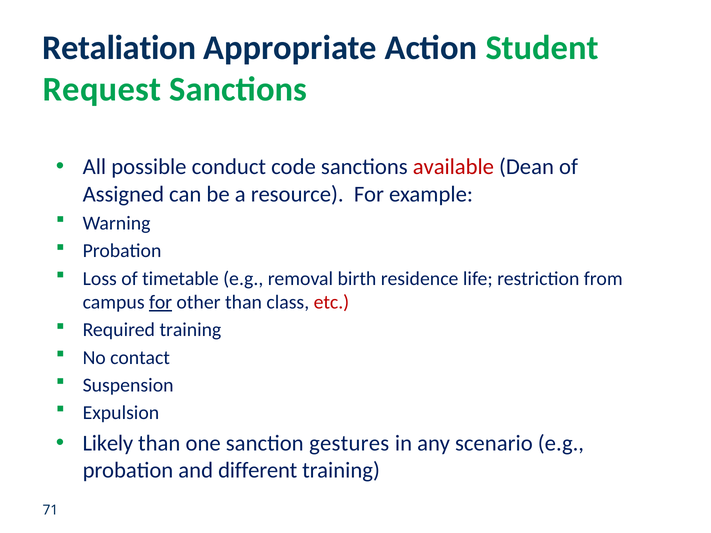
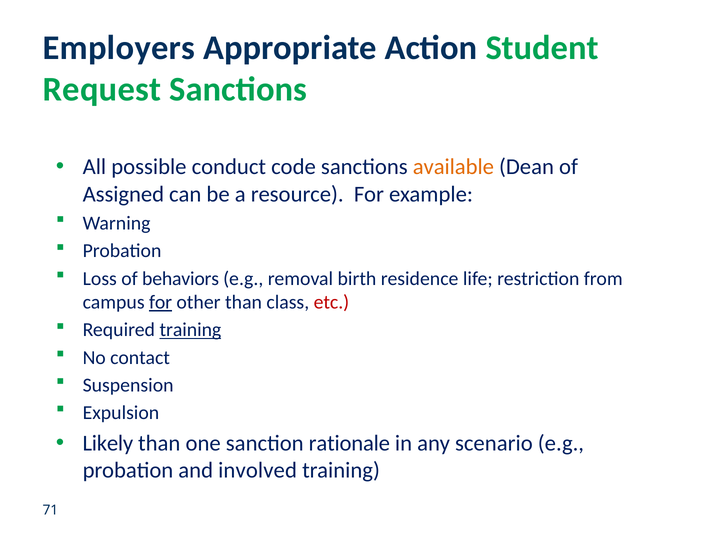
Retaliation: Retaliation -> Employers (119, 48)
available colour: red -> orange (453, 167)
timetable: timetable -> behaviors (181, 279)
training underline: none -> present (190, 330)
gestures: gestures -> rationale (349, 443)
different: different -> involved (258, 471)
